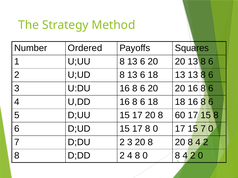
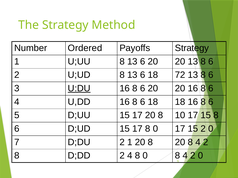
Payoffs Squares: Squares -> Strategy (192, 48)
18 13: 13 -> 72 (180, 75)
U:DU underline: none -> present (79, 89)
60: 60 -> 10 (180, 116)
15 7: 7 -> 2 (203, 129)
2 3: 3 -> 1 (130, 143)
